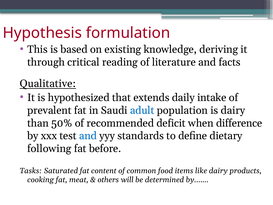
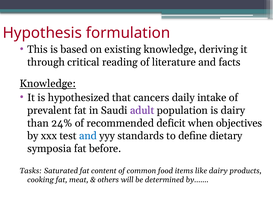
Qualitative: Qualitative -> Knowledge (48, 84)
extends: extends -> cancers (151, 97)
adult colour: blue -> purple (142, 110)
50%: 50% -> 24% (62, 123)
difference: difference -> objectives (239, 123)
following: following -> symposia (49, 148)
